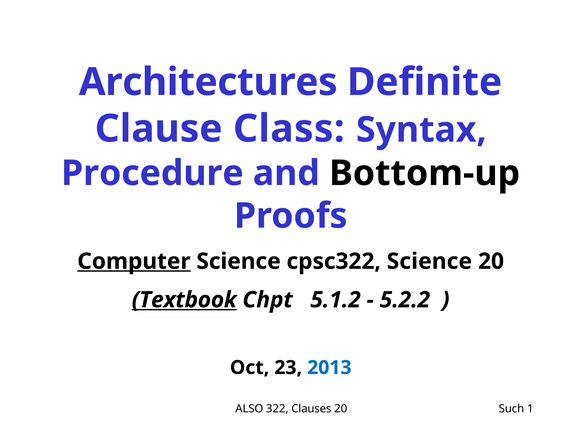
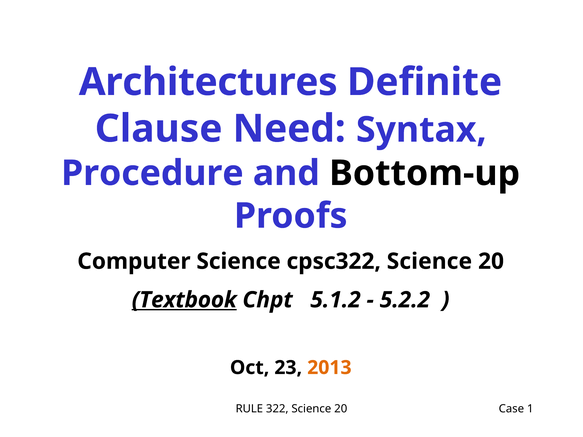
Class: Class -> Need (289, 129)
Computer underline: present -> none (134, 261)
2013 colour: blue -> orange (329, 368)
ALSO: ALSO -> RULE (249, 409)
322 Clauses: Clauses -> Science (311, 409)
Such: Such -> Case (511, 409)
